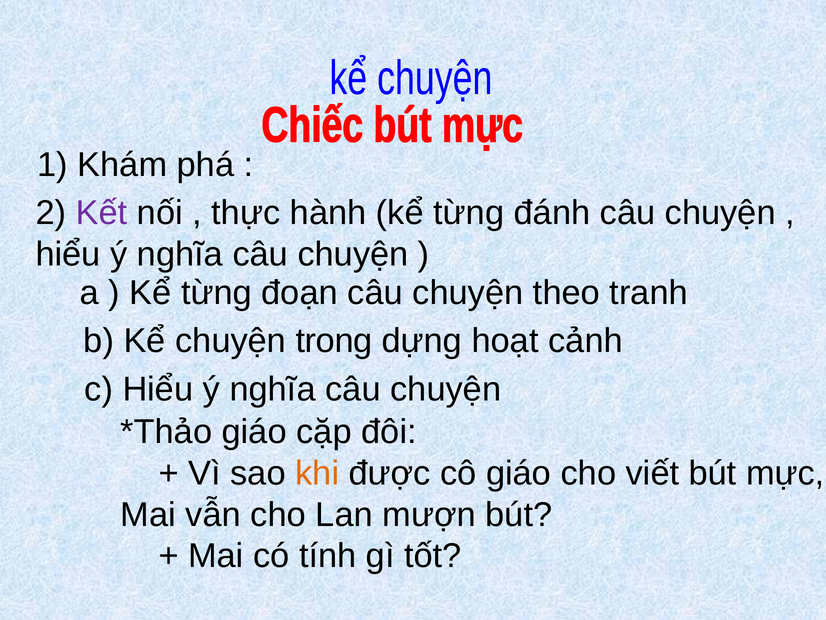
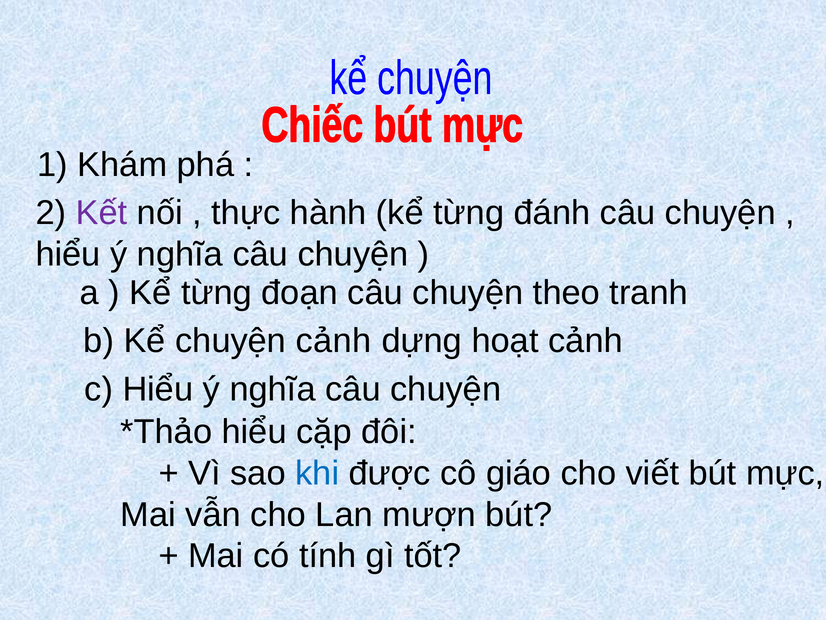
chuyện trong: trong -> cảnh (334, 341)
giáo: giáo -> hiểu (254, 432)
khi colour: orange -> blue (317, 473)
